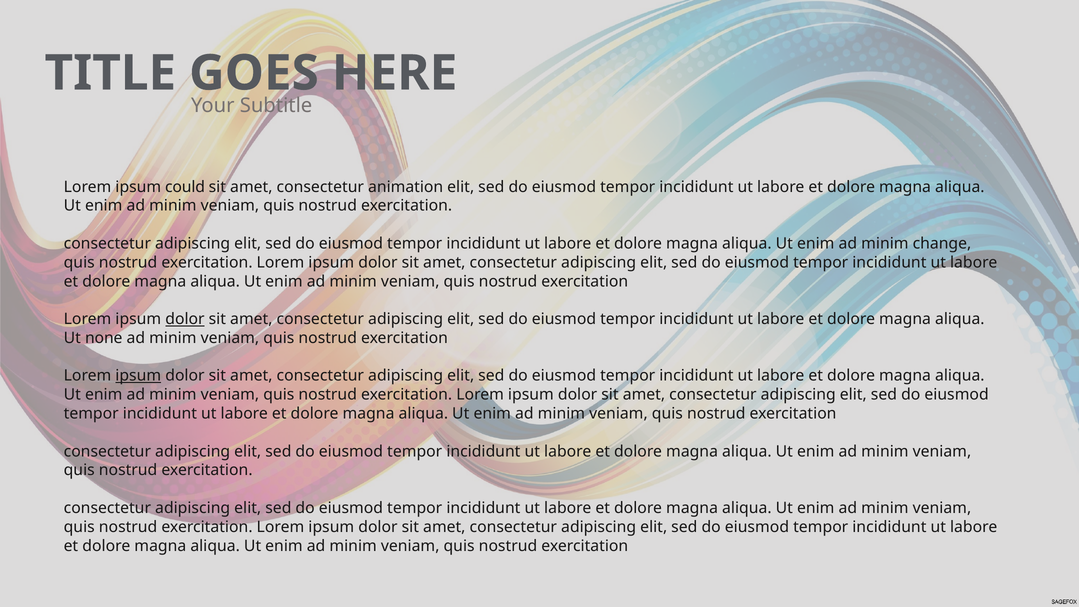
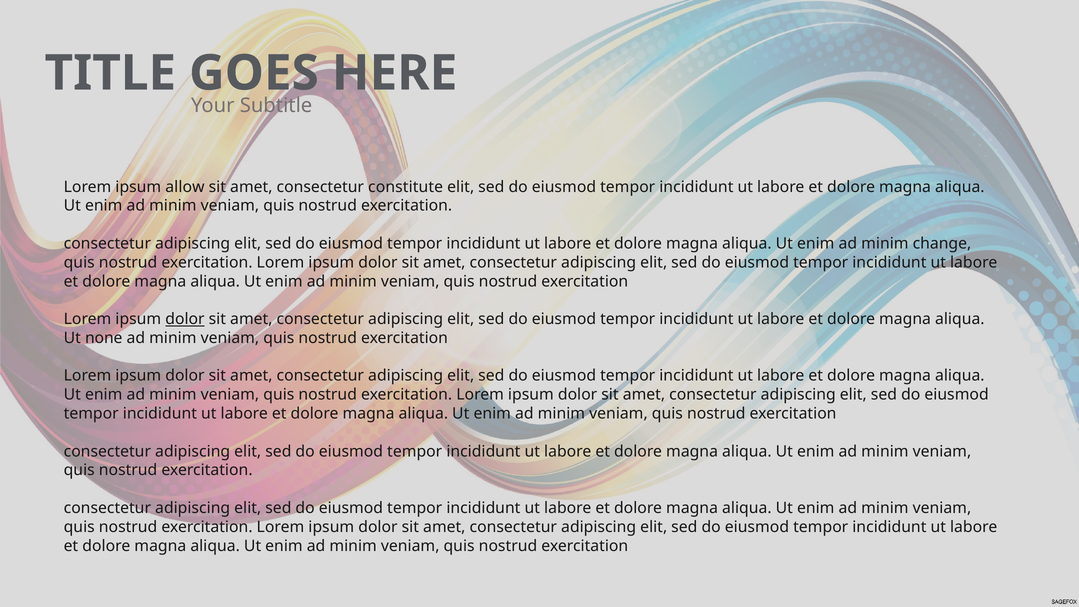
could: could -> allow (185, 187)
animation: animation -> constitute (406, 187)
ipsum underline: present -> none (138, 376)
